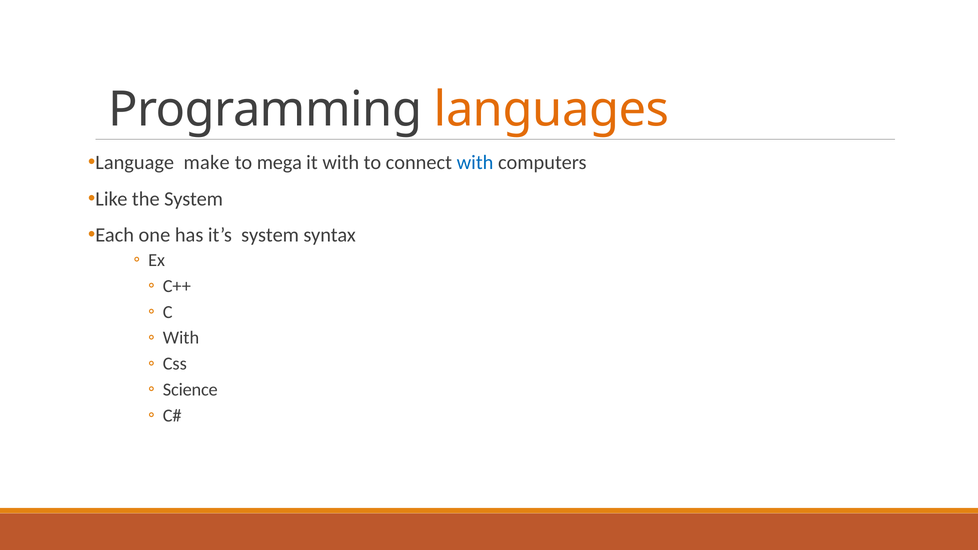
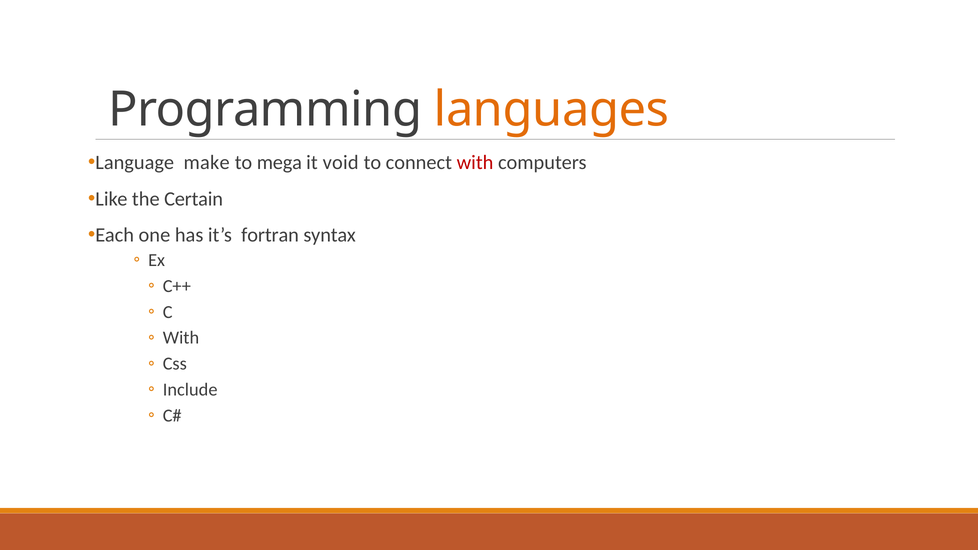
it with: with -> void (341, 163)
with colour: blue -> red (475, 163)
the System: System -> Certain (194, 199)
it’s system: system -> fortran (270, 235)
Science: Science -> Include (190, 390)
